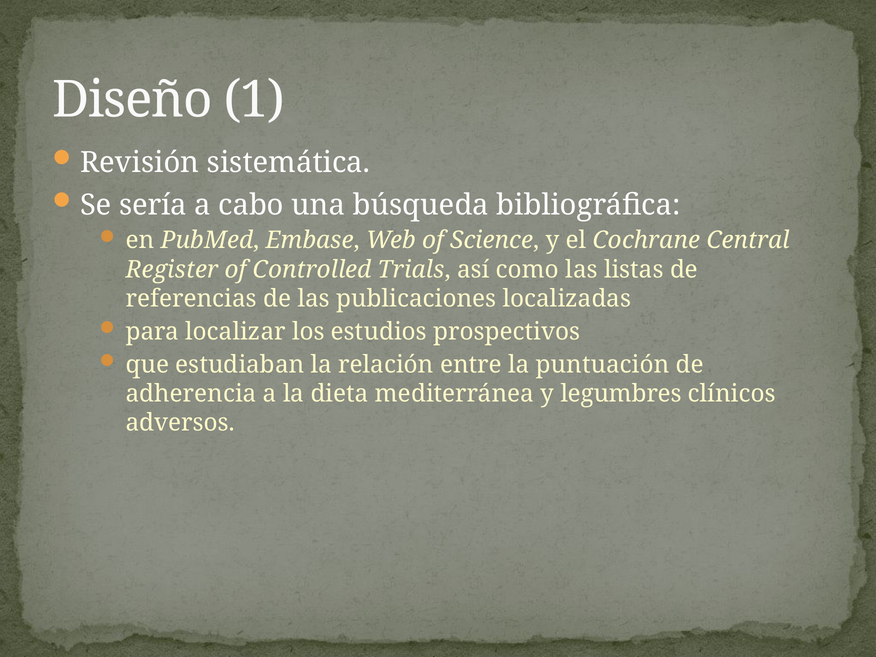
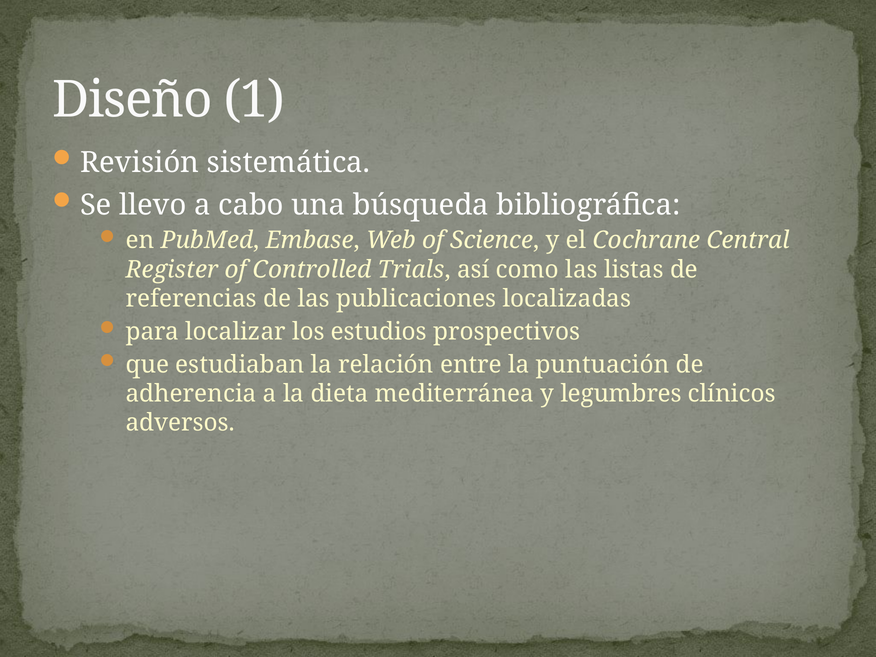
sería: sería -> llevo (153, 205)
